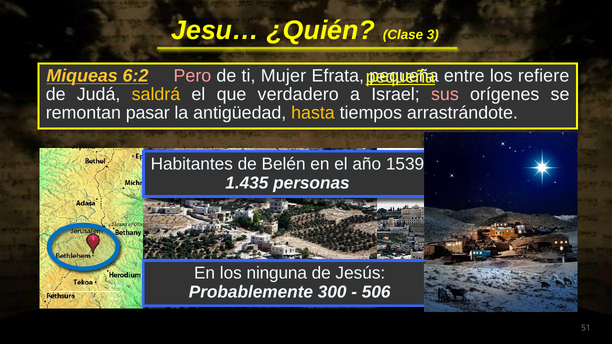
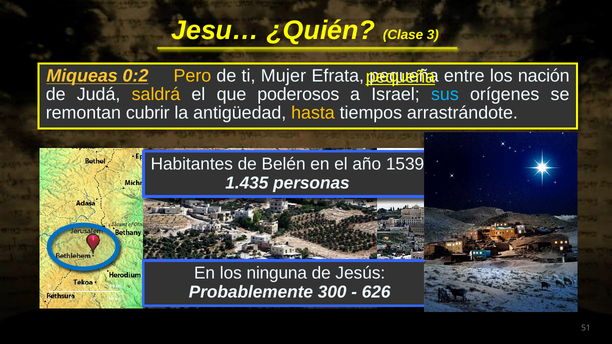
6:2: 6:2 -> 0:2 (136, 76)
Pero colour: pink -> yellow (192, 76)
refiere: refiere -> nación (544, 76)
verdadero: verdadero -> poderosos (298, 95)
sus colour: pink -> light blue (445, 95)
pasar: pasar -> cubrir (148, 113)
506: 506 -> 626 (376, 292)
